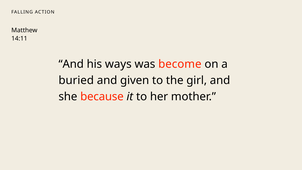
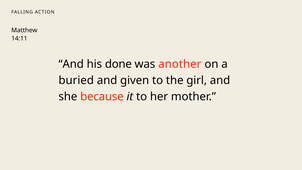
ways: ways -> done (118, 64)
become: become -> another (180, 64)
